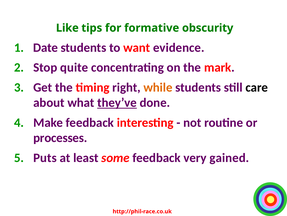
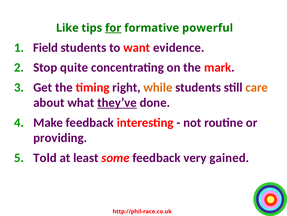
for underline: none -> present (113, 28)
obscurity: obscurity -> powerful (208, 28)
Date: Date -> Field (46, 48)
care colour: black -> orange (257, 87)
processes: processes -> providing (60, 137)
Puts: Puts -> Told (45, 157)
